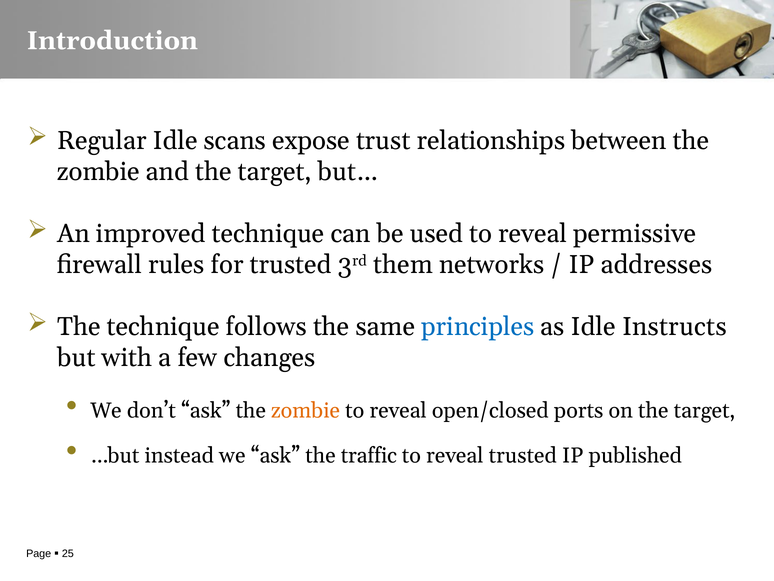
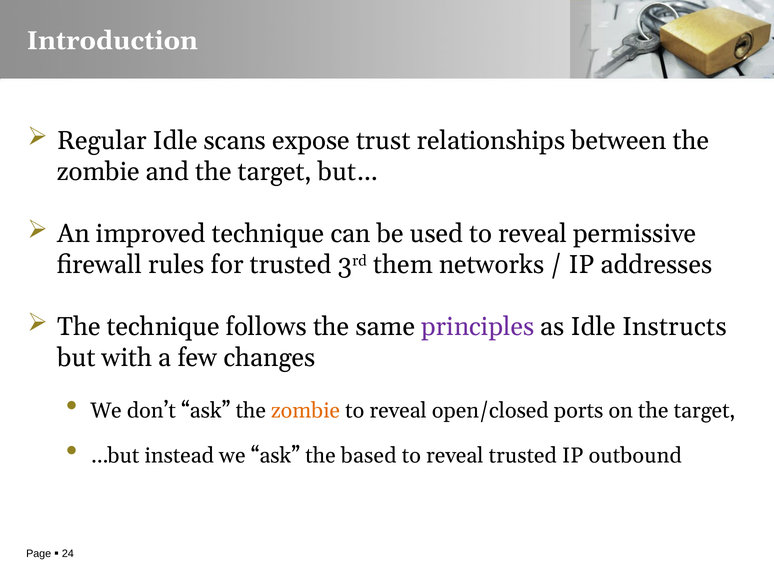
principles colour: blue -> purple (478, 327)
traffic: traffic -> based (369, 455)
published: published -> outbound (635, 455)
25: 25 -> 24 (68, 553)
